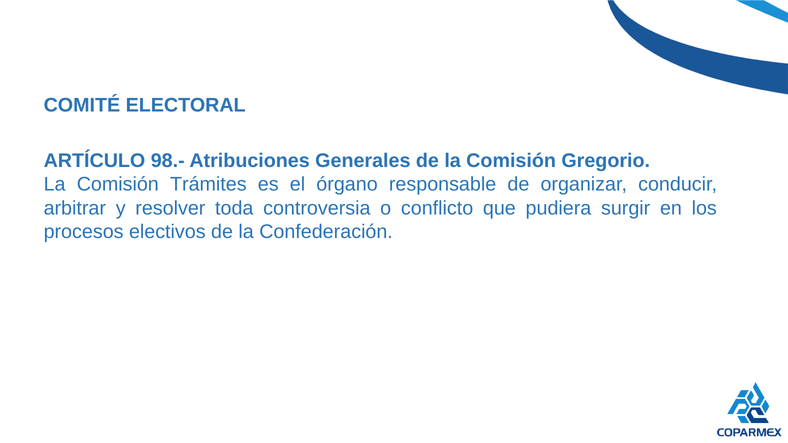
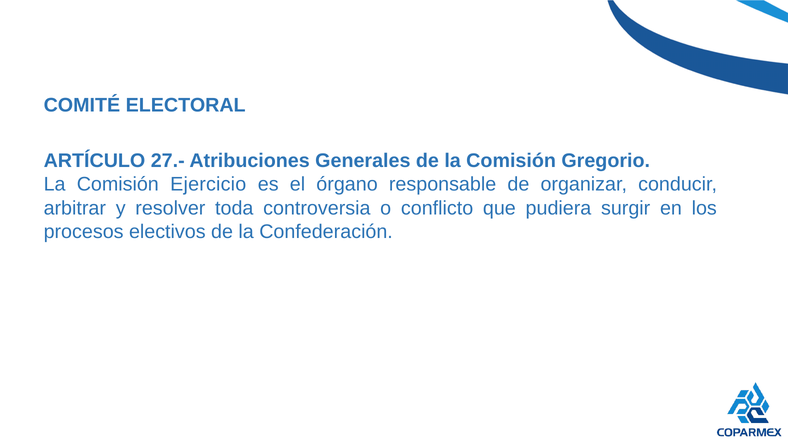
98.-: 98.- -> 27.- (168, 161)
Trámites: Trámites -> Ejercicio (208, 184)
